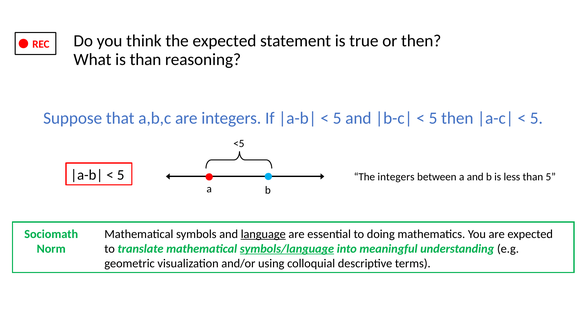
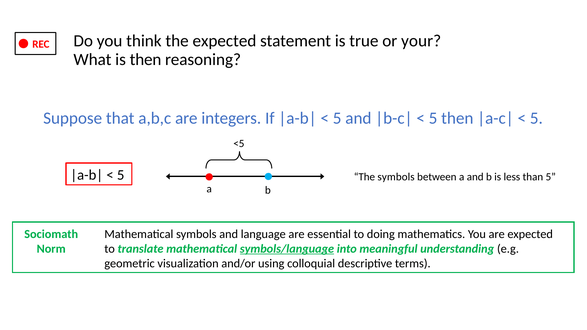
or then: then -> your (421, 41)
is than: than -> then (146, 59)
The integers: integers -> symbols (396, 177)
language underline: present -> none (263, 234)
